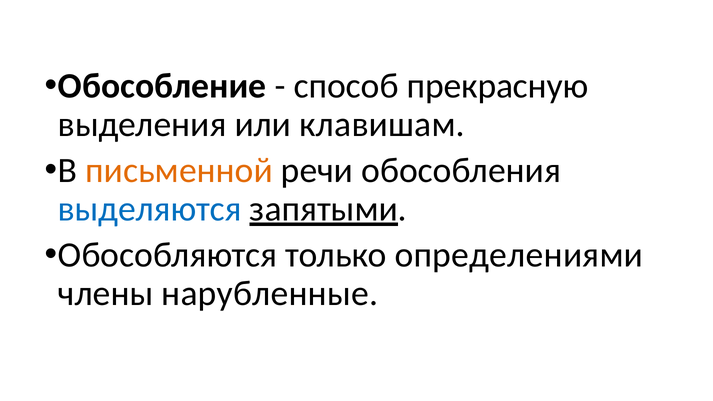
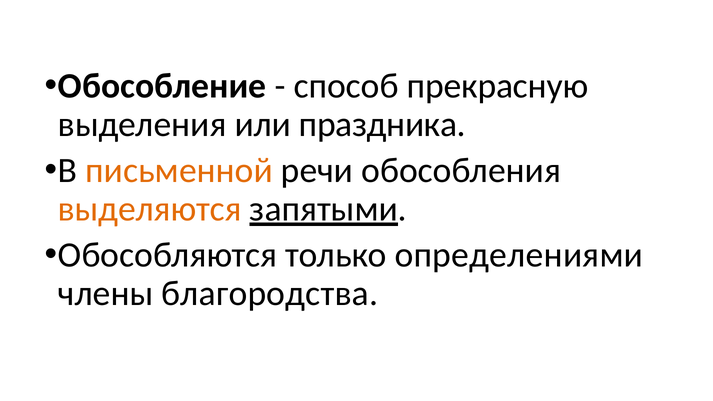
клавишам: клавишам -> праздника (382, 125)
выделяются colour: blue -> orange (150, 209)
нарубленные: нарубленные -> благородства (270, 293)
